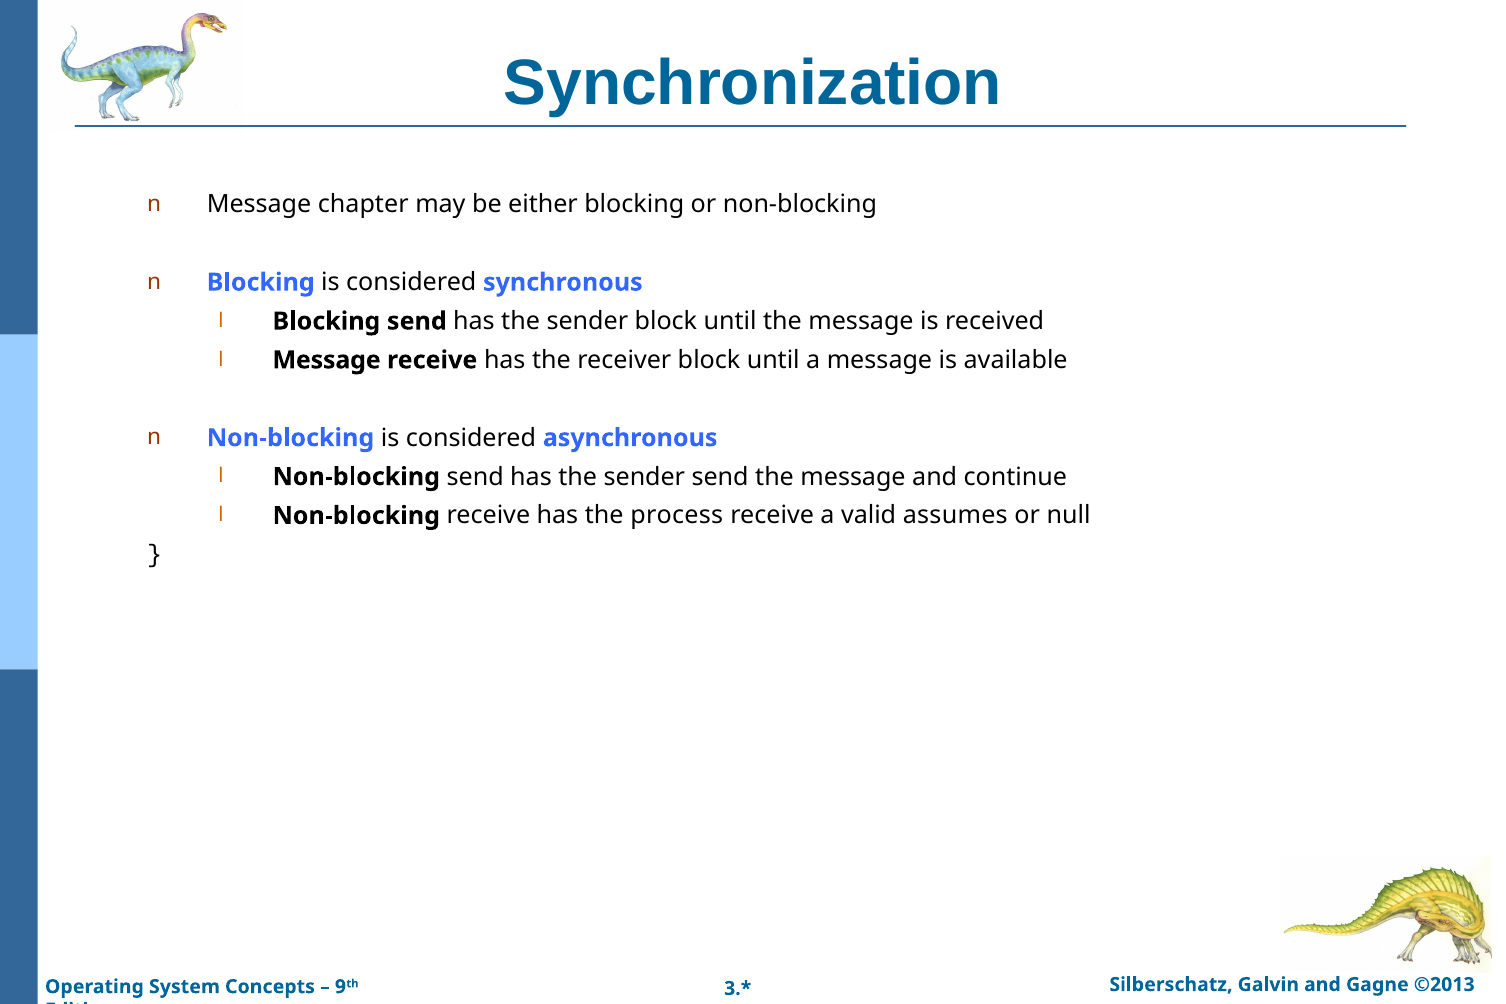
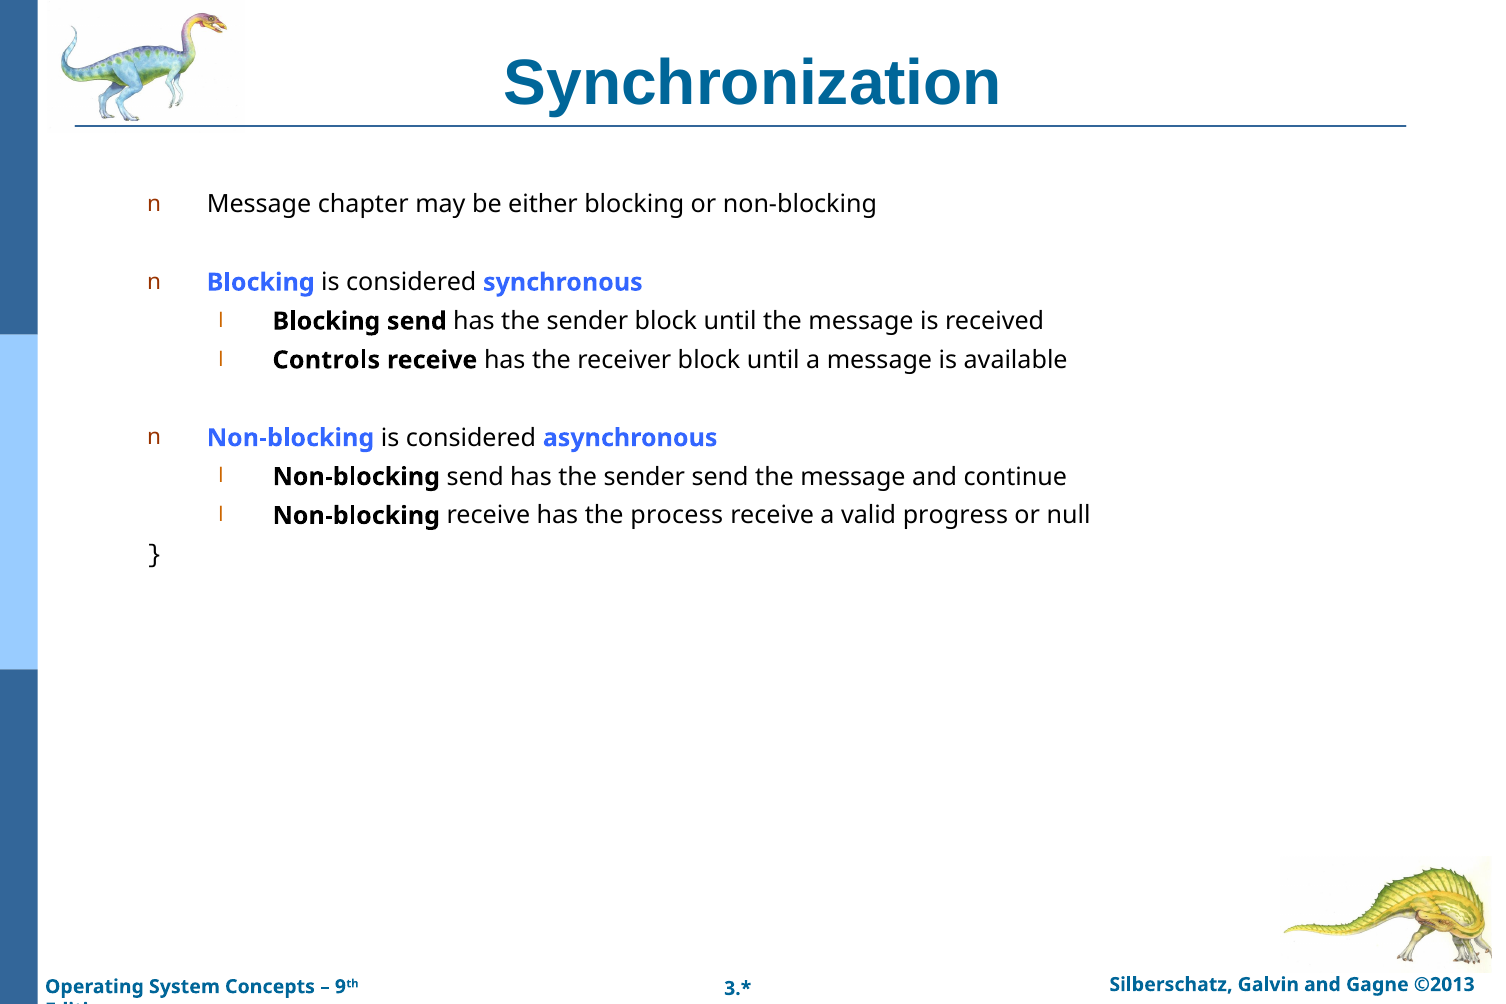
Message: Message -> Controls (326, 360)
assumes: assumes -> progress (955, 516)
